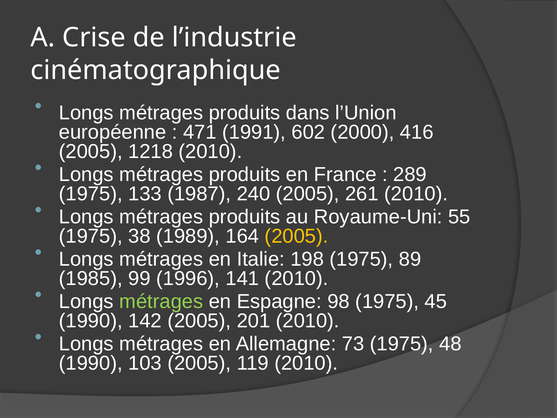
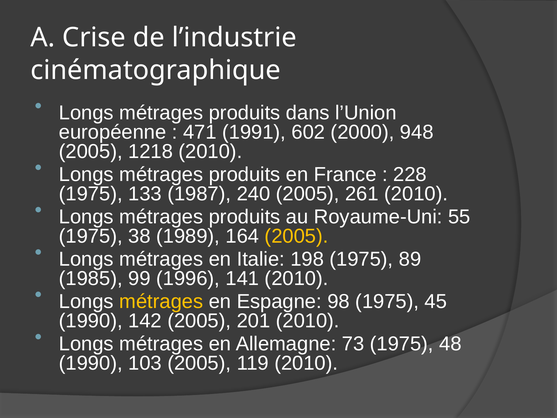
416: 416 -> 948 (417, 132)
289: 289 -> 228 (410, 174)
métrages colour: light green -> yellow (161, 301)
